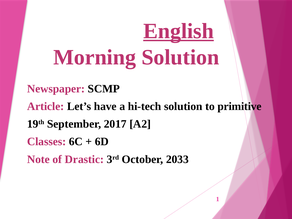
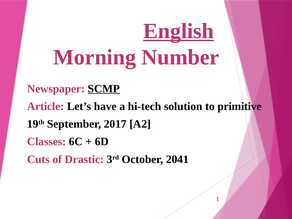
Morning Solution: Solution -> Number (180, 57)
SCMP underline: none -> present (104, 89)
Note: Note -> Cuts (38, 159)
2033: 2033 -> 2041 (177, 159)
